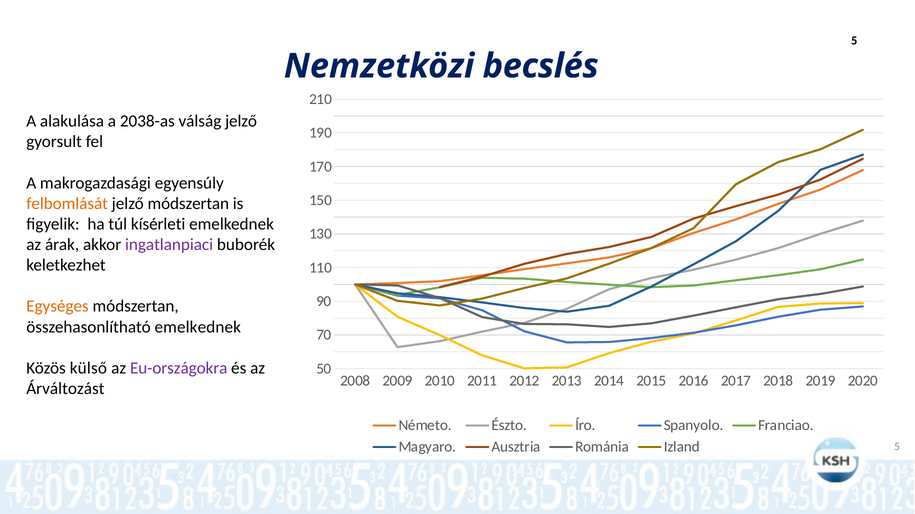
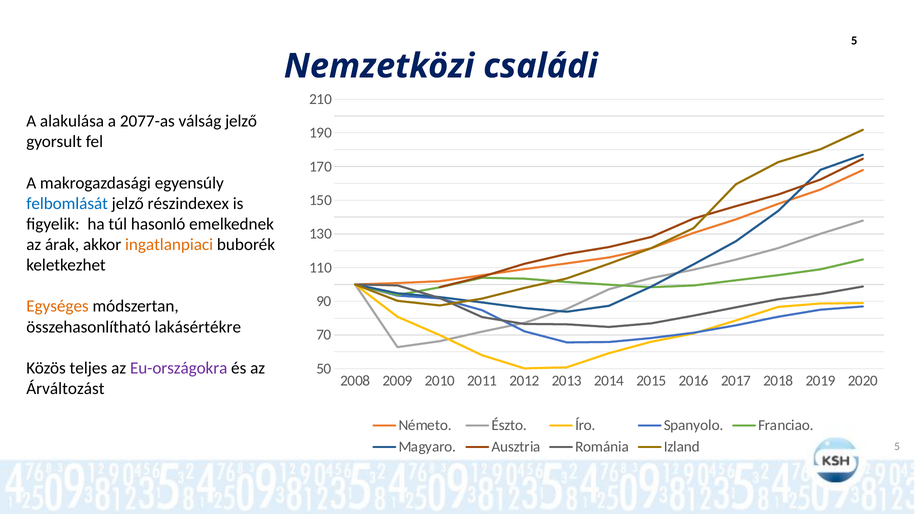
becslés: becslés -> családi (541, 66)
2038-as: 2038-as -> 2077-as (147, 121)
felbomlását colour: orange -> blue (67, 204)
jelző módszertan: módszertan -> részindexex (188, 204)
kísérleti: kísérleti -> hasonló (158, 224)
ingatlanpiaci colour: purple -> orange (169, 245)
összehasonlítható emelkednek: emelkednek -> lakásértékre (198, 327)
külső: külső -> teljes (88, 368)
